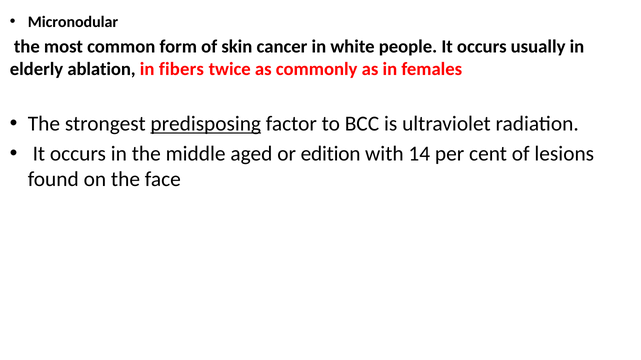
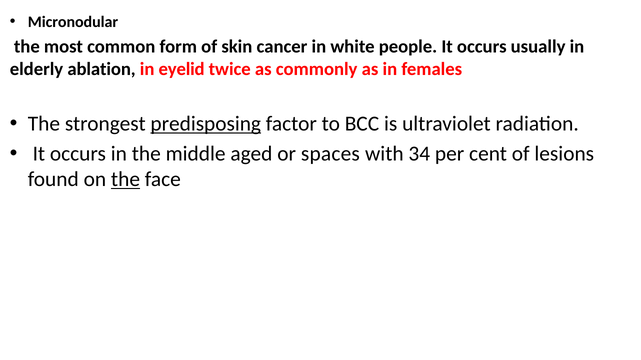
fibers: fibers -> eyelid (182, 69)
edition: edition -> spaces (330, 154)
14: 14 -> 34 (419, 154)
the underline: none -> present (125, 180)
